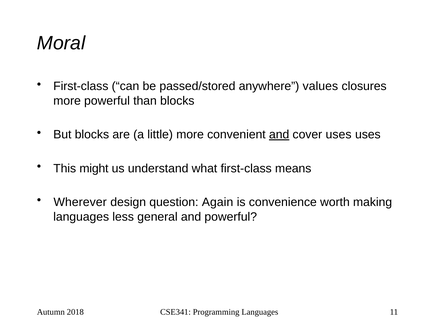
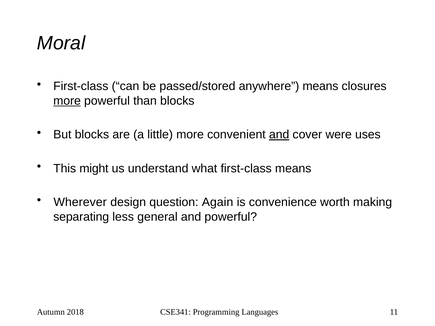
anywhere values: values -> means (320, 86)
more underline: none -> present (67, 101)
cover uses: uses -> were (339, 135)
languages: languages -> separating (81, 217)
